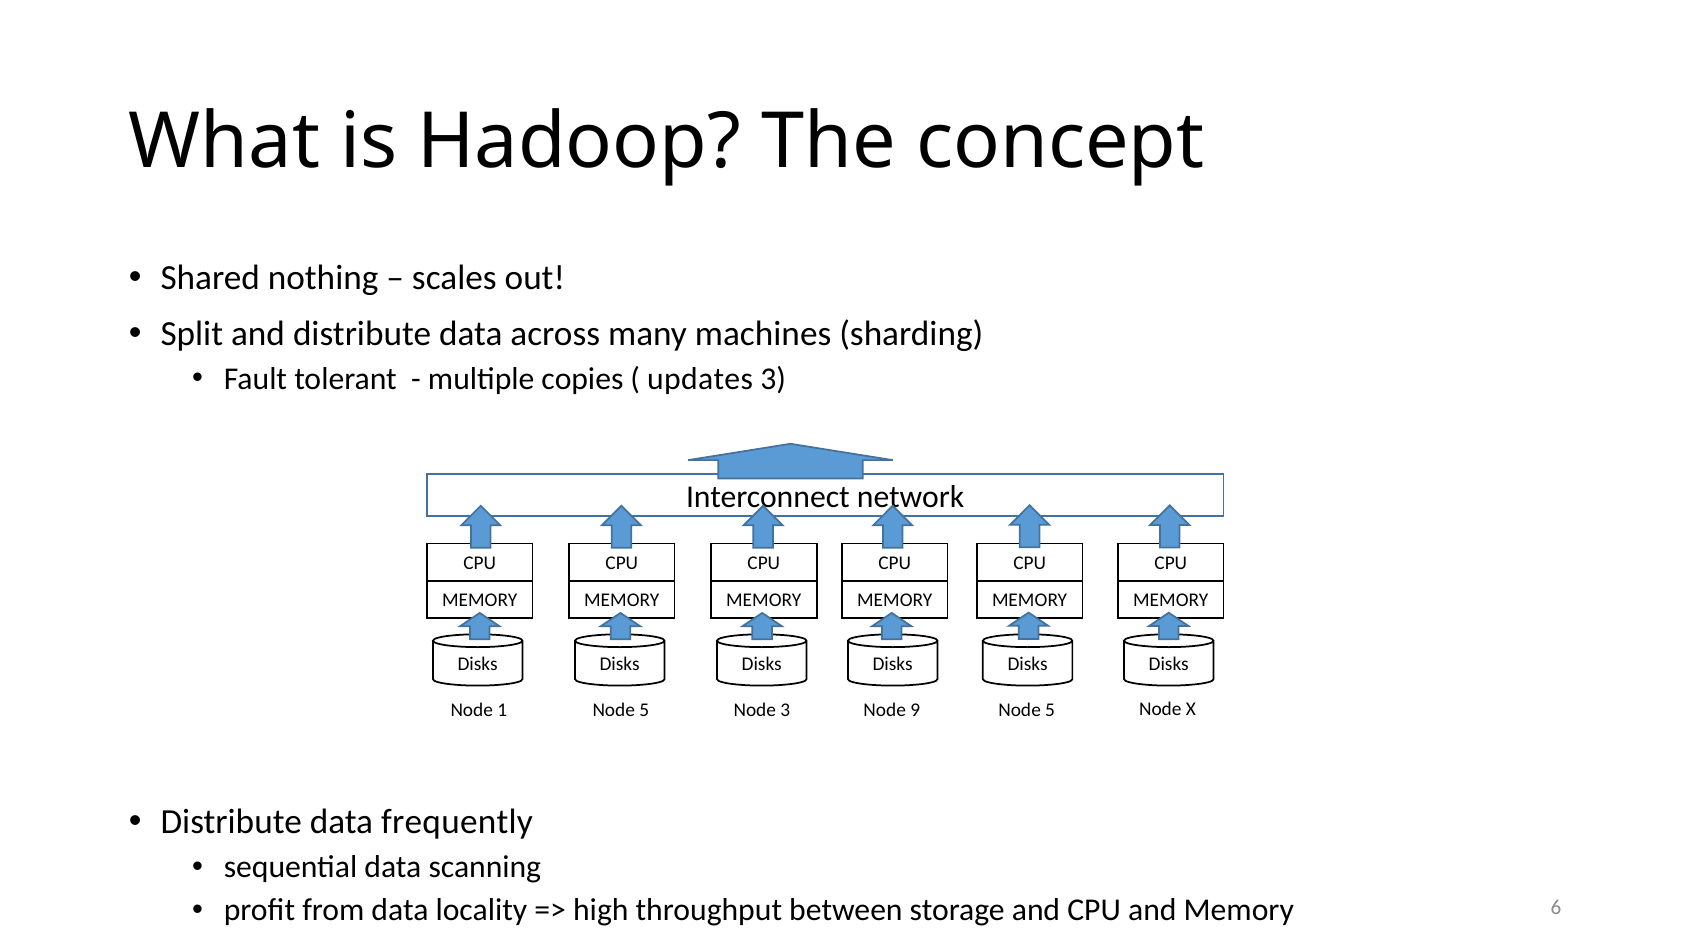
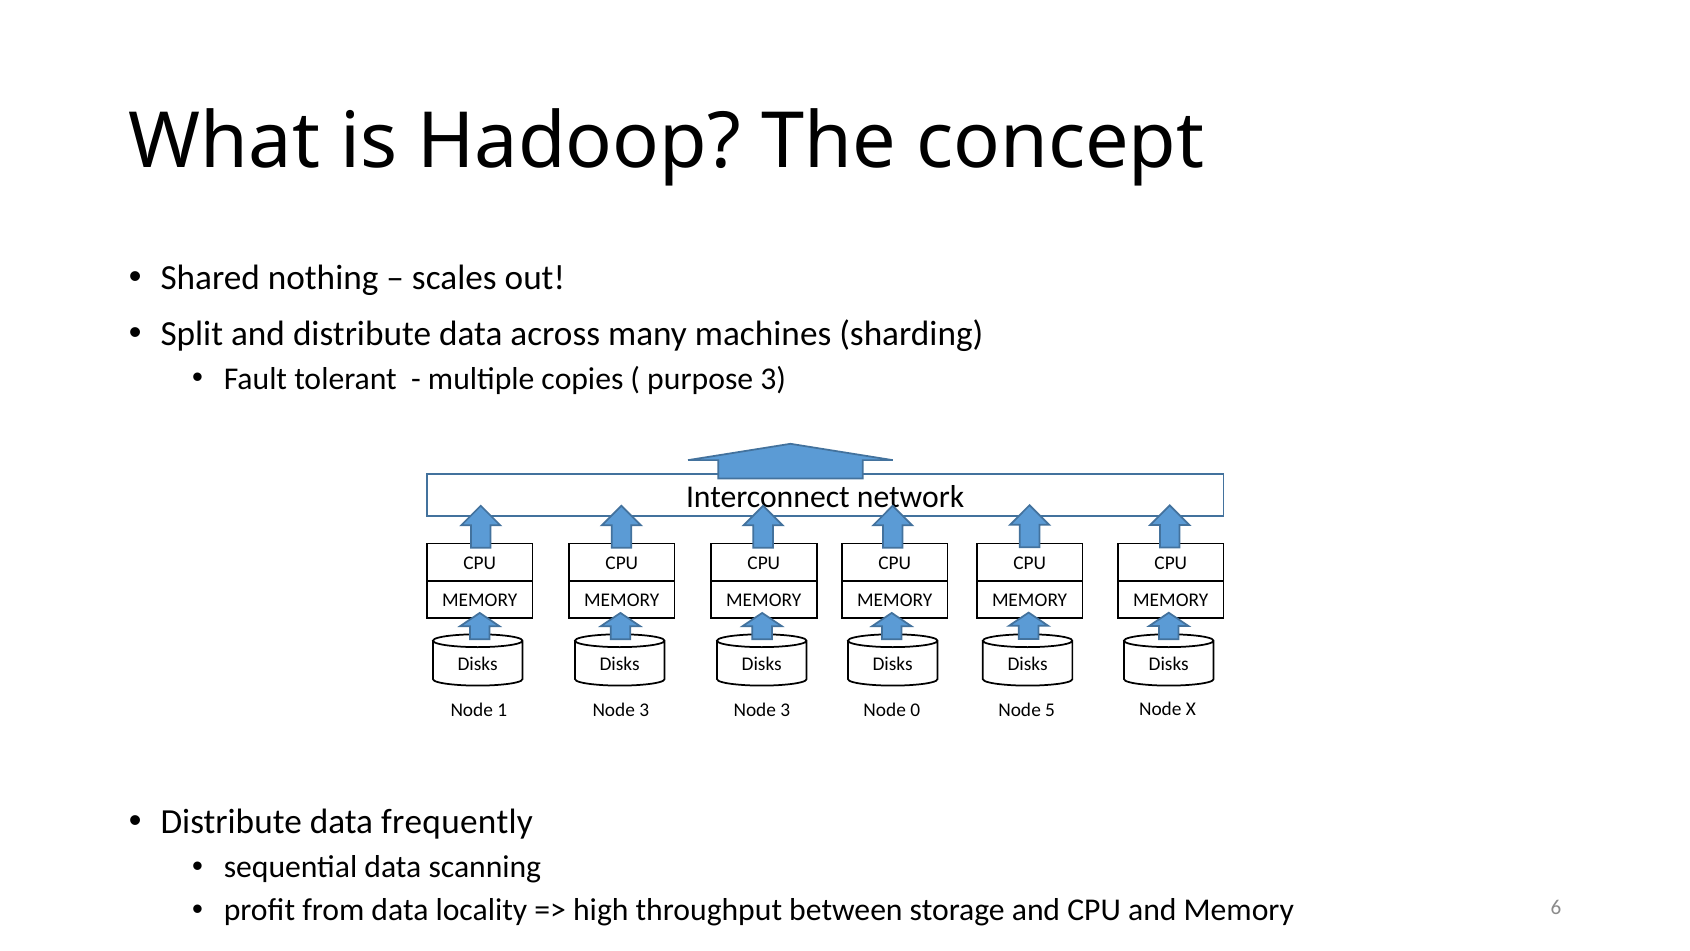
updates: updates -> purpose (700, 379)
1 Node 5: 5 -> 3 (644, 710)
9: 9 -> 0 (915, 710)
